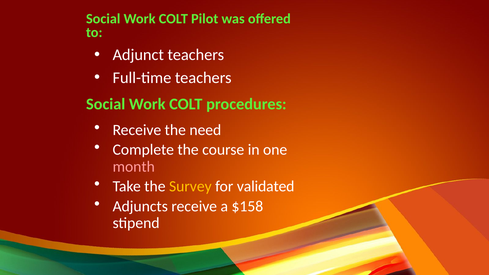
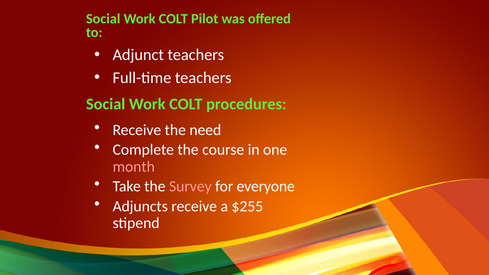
Survey colour: yellow -> pink (190, 187)
validated: validated -> everyone (266, 187)
$158: $158 -> $255 (247, 206)
